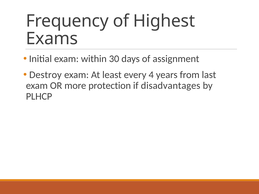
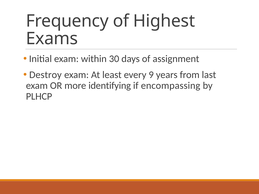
4: 4 -> 9 (151, 75)
protection: protection -> identifying (110, 86)
disadvantages: disadvantages -> encompassing (171, 86)
